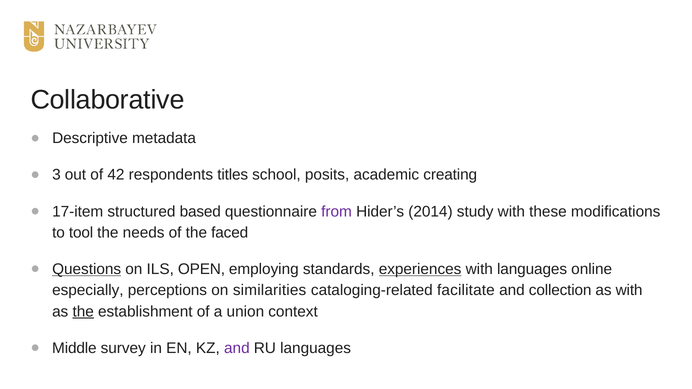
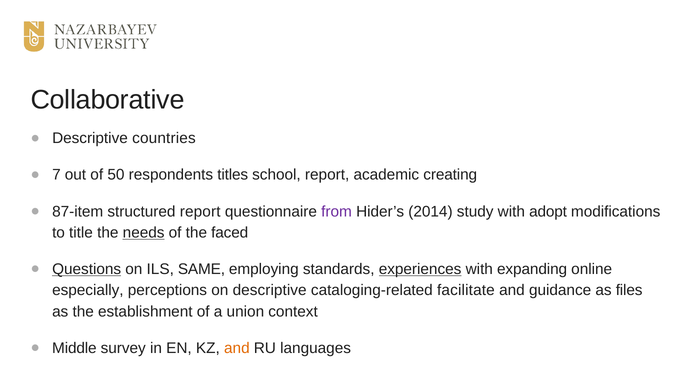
metadata: metadata -> countries (164, 138)
3: 3 -> 7 (56, 175)
42: 42 -> 50 (116, 175)
school posits: posits -> report (327, 175)
17-item: 17-item -> 87-item (78, 212)
structured based: based -> report (200, 212)
these: these -> adopt (548, 212)
tool: tool -> title (81, 233)
needs underline: none -> present (144, 233)
OPEN: OPEN -> SAME (201, 269)
with languages: languages -> expanding (532, 269)
on similarities: similarities -> descriptive (270, 291)
collection: collection -> guidance (560, 291)
as with: with -> files (629, 291)
the underline: present -> none (83, 312)
and colour: purple -> orange (237, 348)
